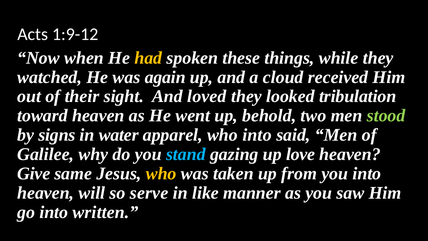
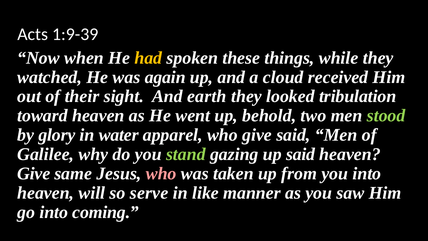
1:9-12: 1:9-12 -> 1:9-39 (75, 34)
loved: loved -> earth (207, 96)
signs: signs -> glory (57, 135)
who into: into -> give (257, 135)
stand colour: light blue -> light green (186, 154)
up love: love -> said (301, 154)
who colour: yellow -> pink (161, 173)
written: written -> coming (106, 212)
